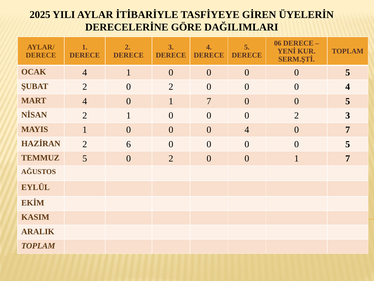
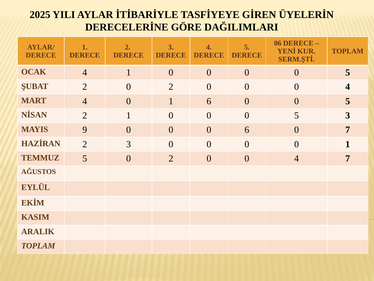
4 0 1 7: 7 -> 6 (209, 101)
2: 2 -> 5 (297, 115)
MAYIS 1: 1 -> 9 (85, 130)
4: 4 -> 6 (247, 130)
2 6: 6 -> 3 (129, 144)
5: 5 -> 1 (348, 144)
2 0 0 1: 1 -> 4 (297, 158)
